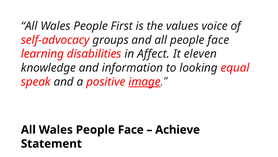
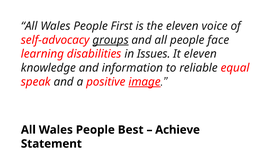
the values: values -> eleven (182, 26)
groups underline: none -> present (111, 40)
Affect: Affect -> Issues (154, 54)
looking: looking -> reliable (199, 68)
Wales People Face: Face -> Best (131, 129)
